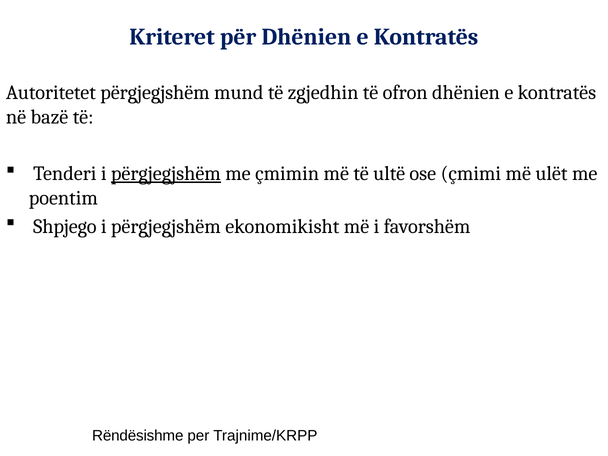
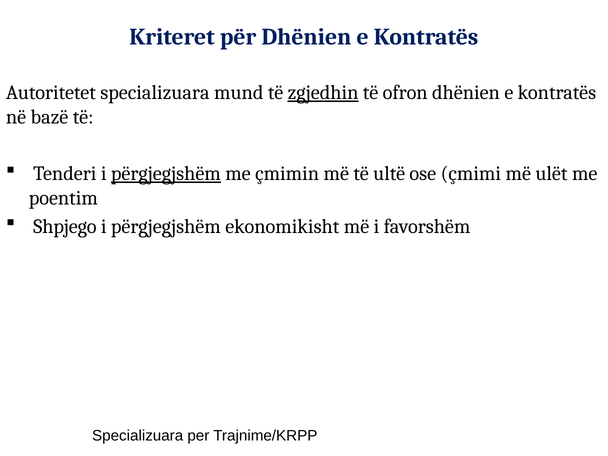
Autoritetet përgjegjshëm: përgjegjshëm -> specializuara (155, 93)
zgjedhin underline: none -> present (323, 93)
Rëndësishme: Rëndësishme -> Specializuara (138, 436)
